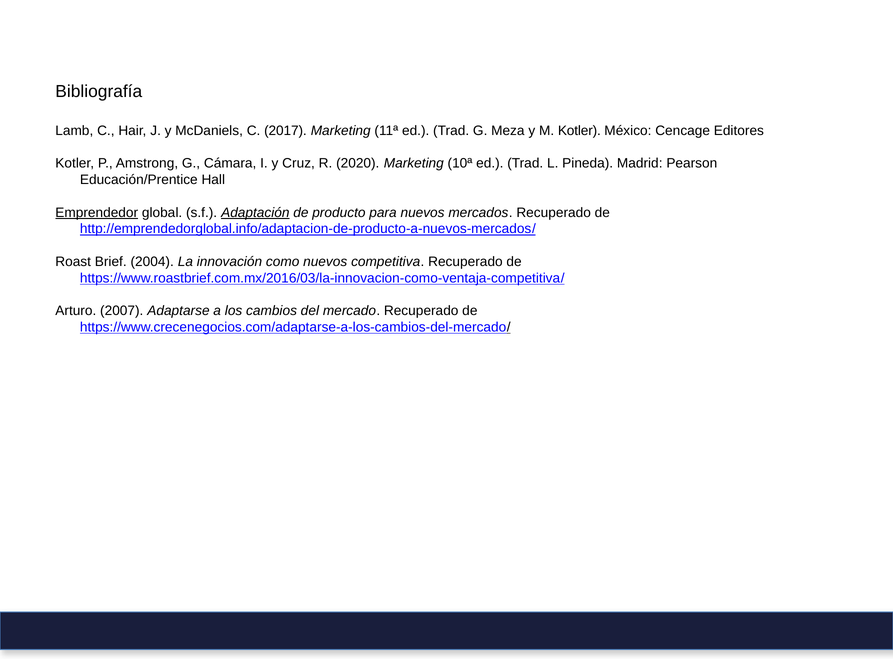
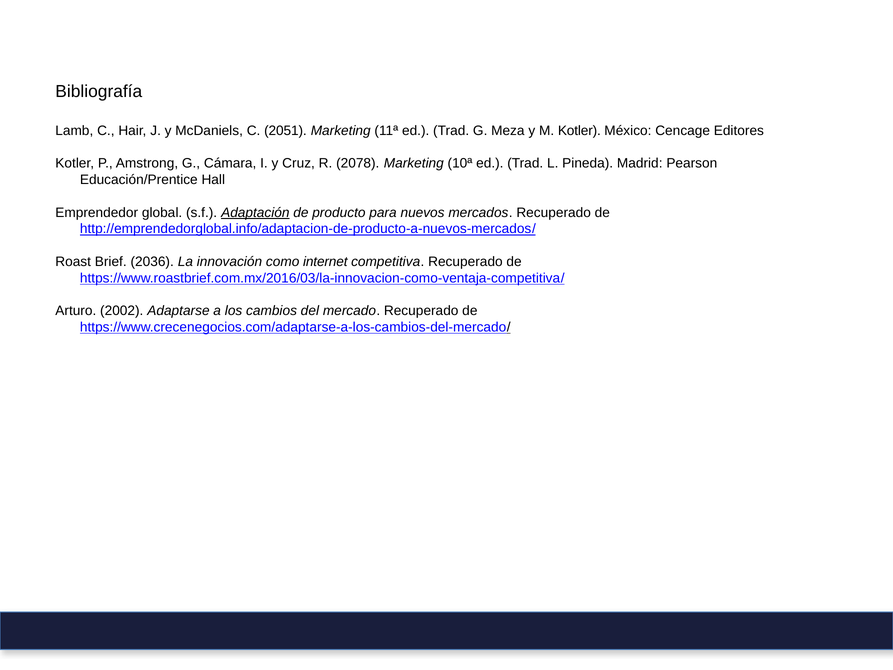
2017: 2017 -> 2051 (285, 131)
2020: 2020 -> 2078 (358, 163)
Emprendedor underline: present -> none (97, 213)
2004: 2004 -> 2036 (152, 262)
como nuevos: nuevos -> internet (325, 262)
2007: 2007 -> 2002 (122, 311)
